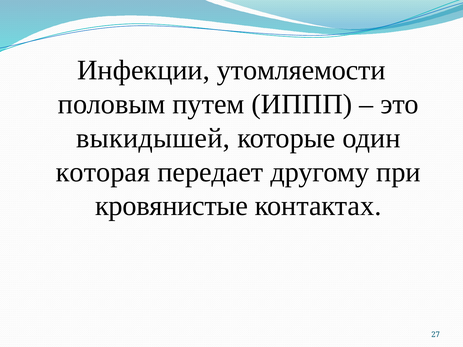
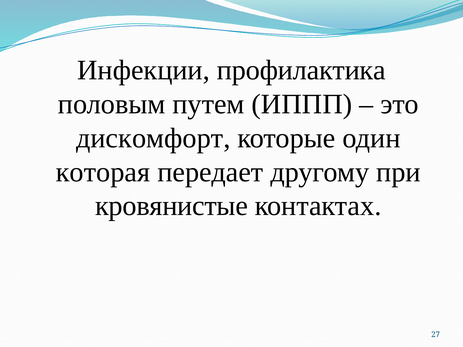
утомляемости: утомляемости -> профилактика (301, 70)
выкидышей: выкидышей -> дискомфорт (153, 138)
